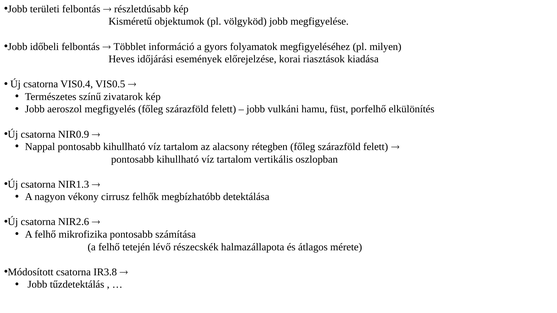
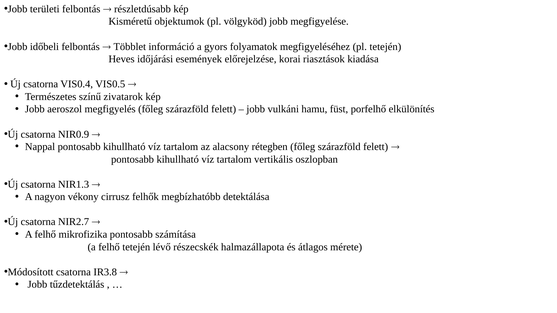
pl milyen: milyen -> tetején (385, 47)
NIR2.6: NIR2.6 -> NIR2.7 (74, 222)
